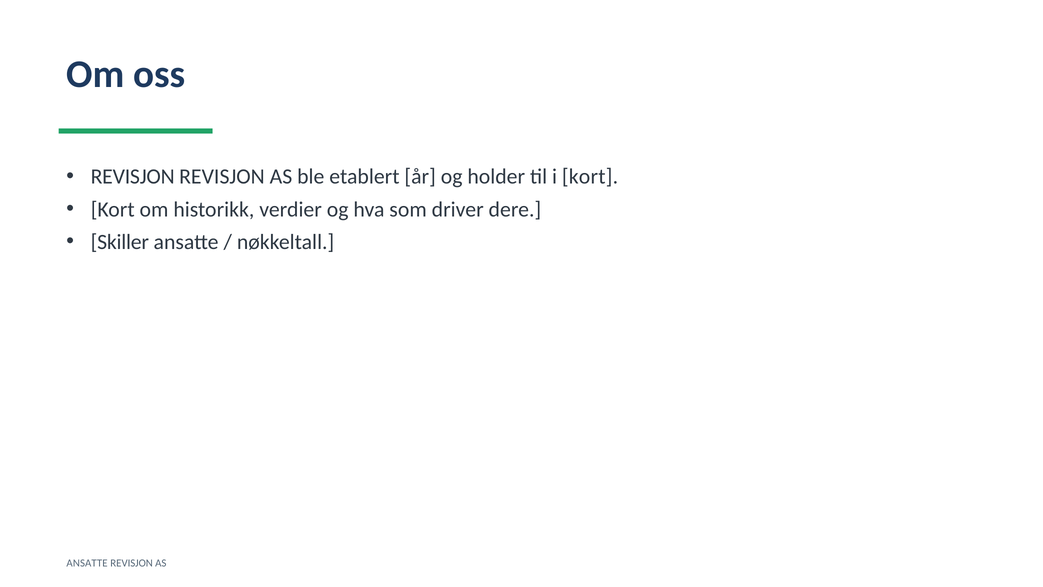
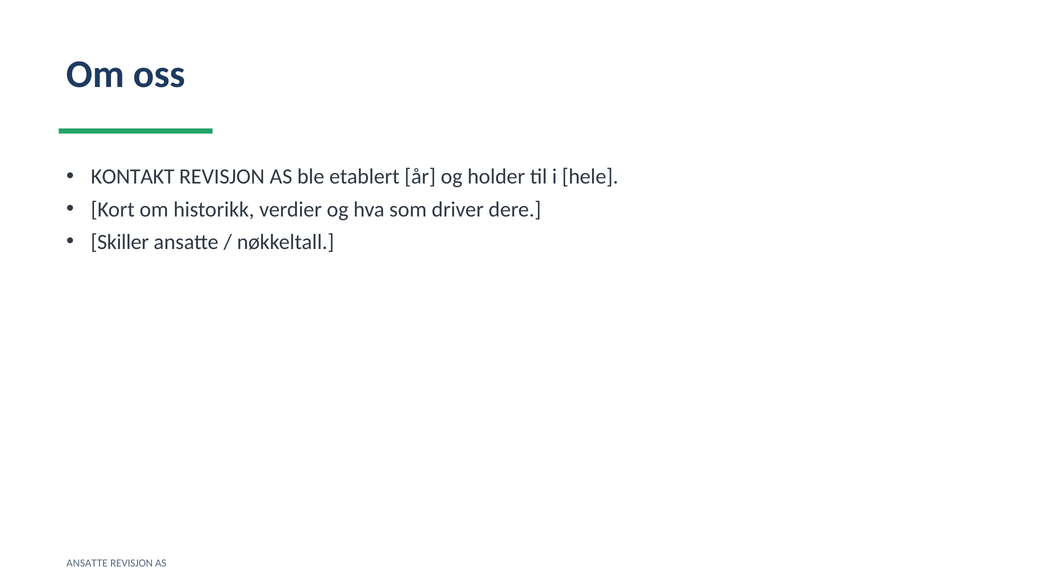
REVISJON: REVISJON -> KONTAKT (133, 177)
i kort: kort -> hele (590, 177)
